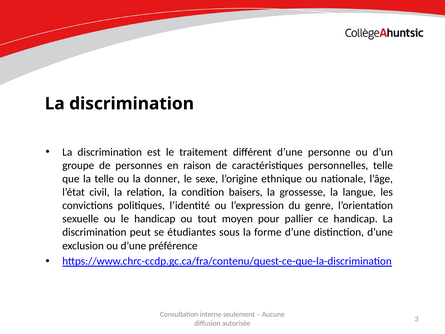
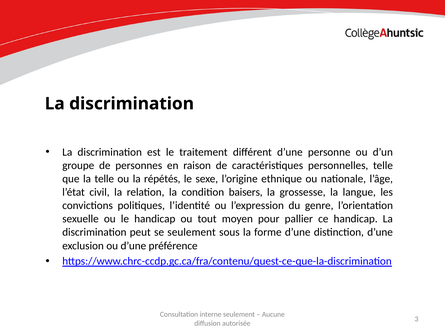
donner: donner -> répétés (162, 179)
se étudiantes: étudiantes -> seulement (192, 232)
